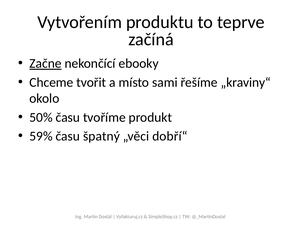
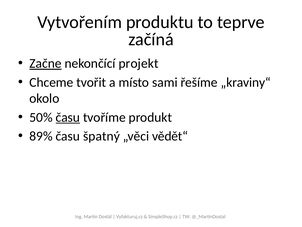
ebooky: ebooky -> projekt (139, 63)
času underline: none -> present (68, 117)
59%: 59% -> 89% (41, 136)
dobří“: dobří“ -> vědět“ (170, 136)
